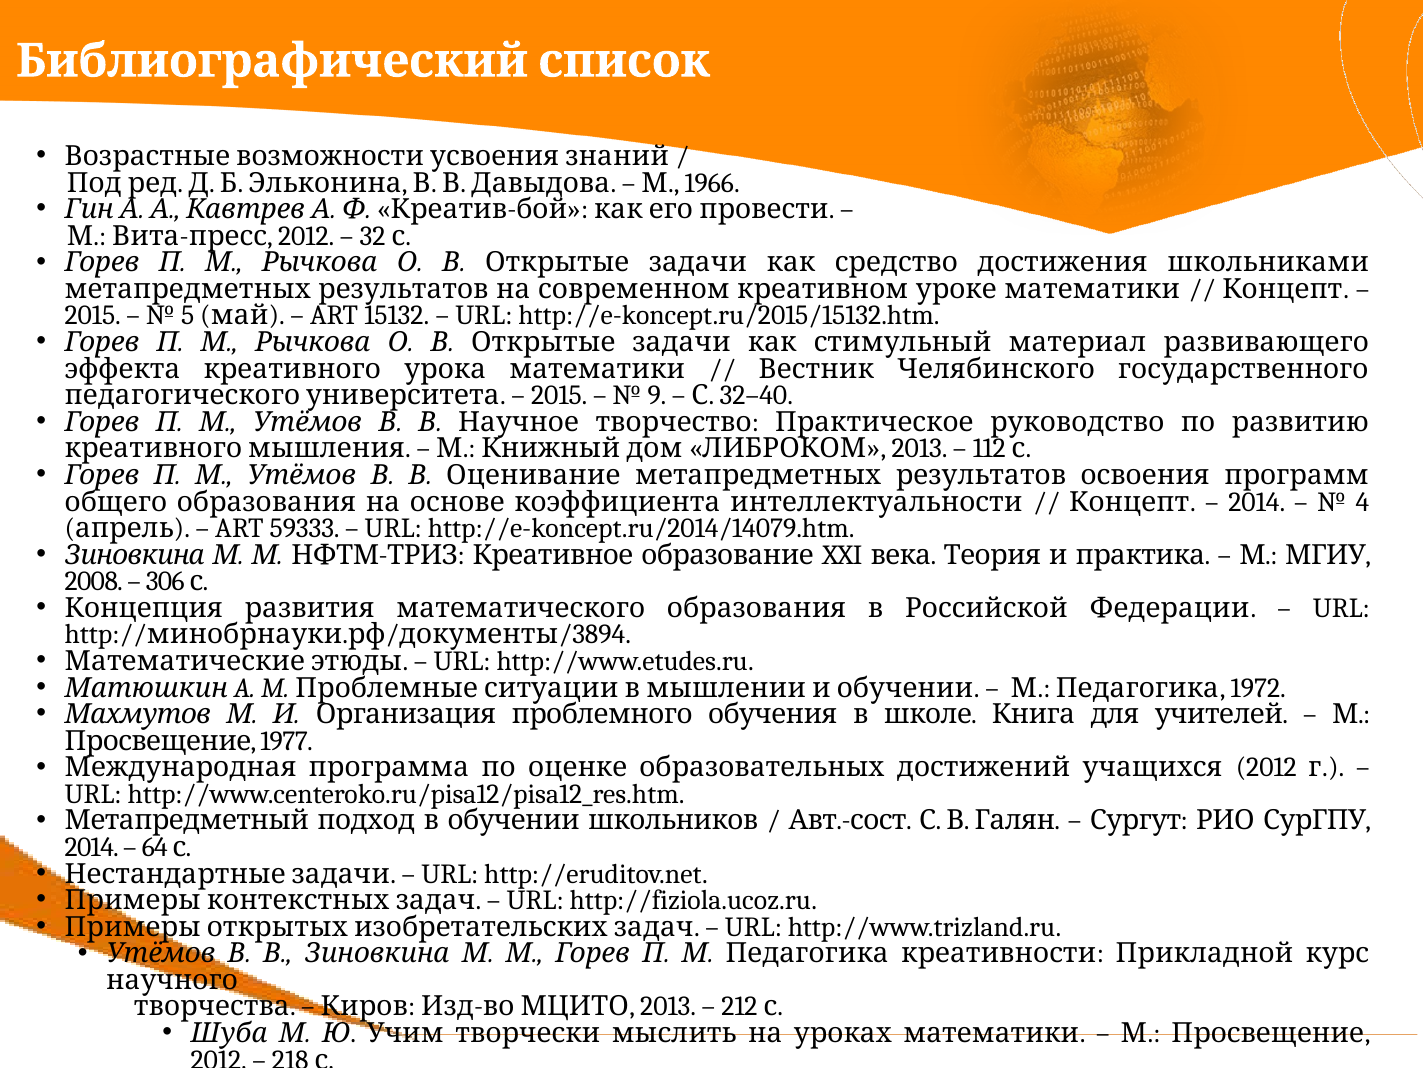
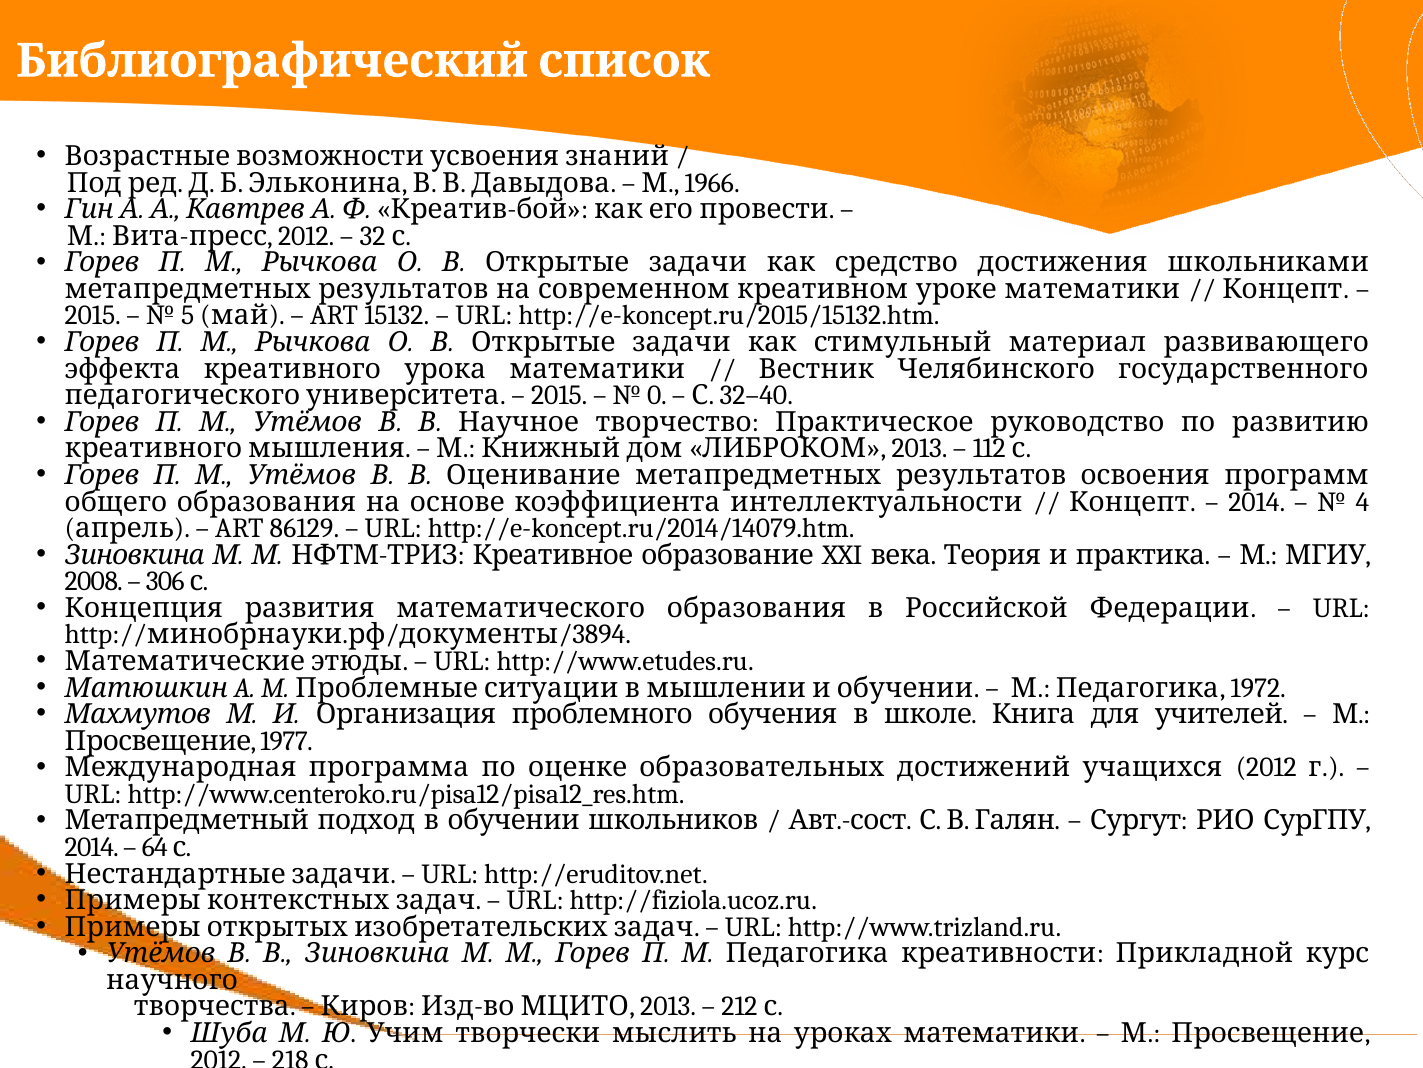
9: 9 -> 0 (657, 395)
59333: 59333 -> 86129 (305, 528)
